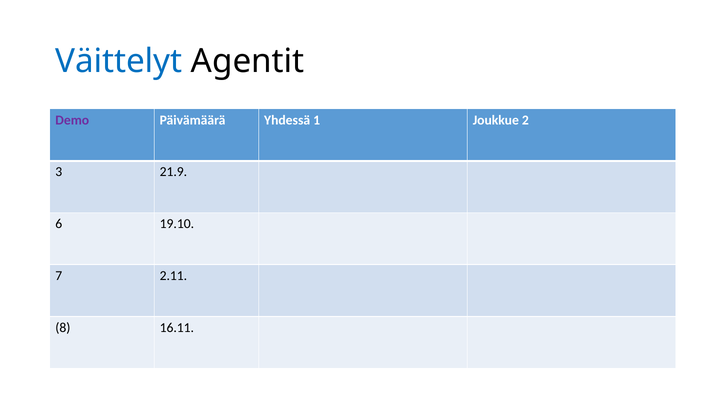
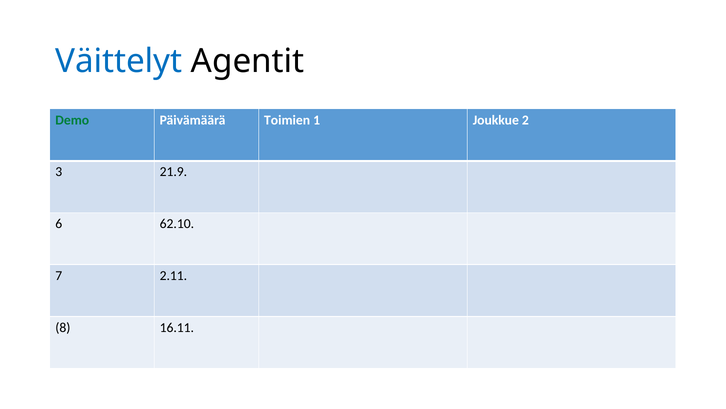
Demo colour: purple -> green (72, 120)
Yhdessä: Yhdessä -> Toimien (287, 120)
19.10: 19.10 -> 62.10 (177, 224)
